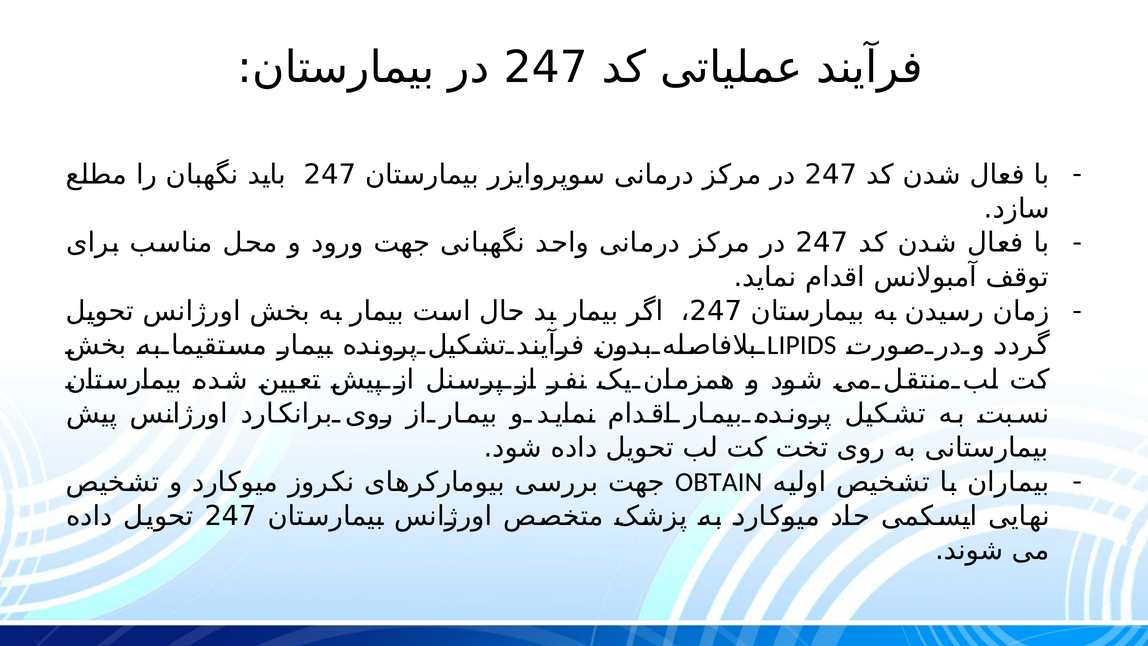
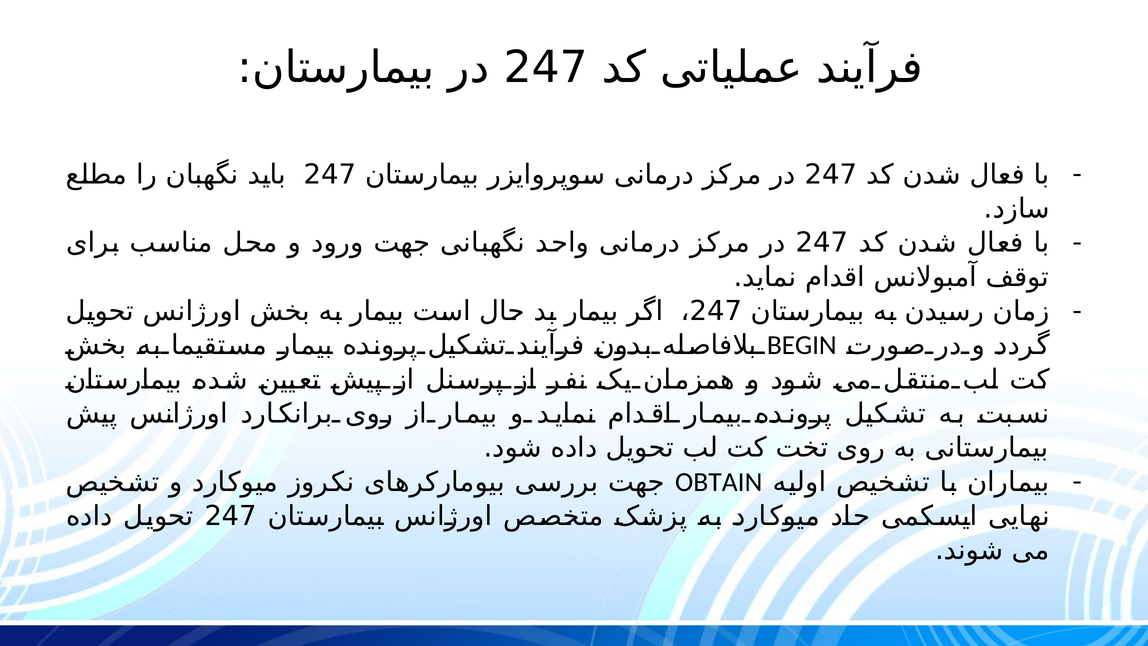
LIPIDS: LIPIDS -> BEGIN (802, 345)
